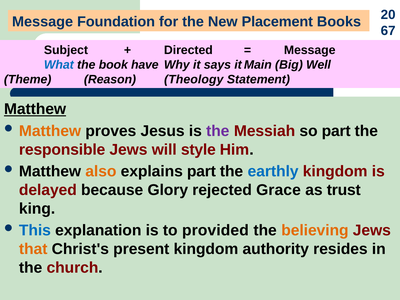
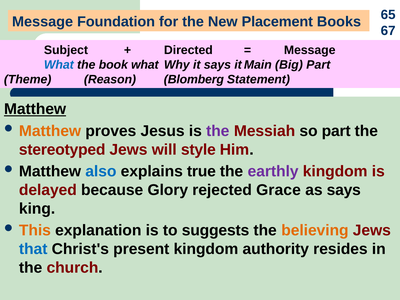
20: 20 -> 65 (388, 15)
book have: have -> what (145, 65)
Big Well: Well -> Part (318, 65)
Theology: Theology -> Blomberg (194, 80)
responsible: responsible -> stereotyped (62, 150)
also colour: orange -> blue (101, 171)
explains part: part -> true (201, 171)
earthly colour: blue -> purple (273, 171)
as trust: trust -> says (344, 190)
This colour: blue -> orange (35, 231)
provided: provided -> suggests (216, 231)
that colour: orange -> blue (33, 249)
